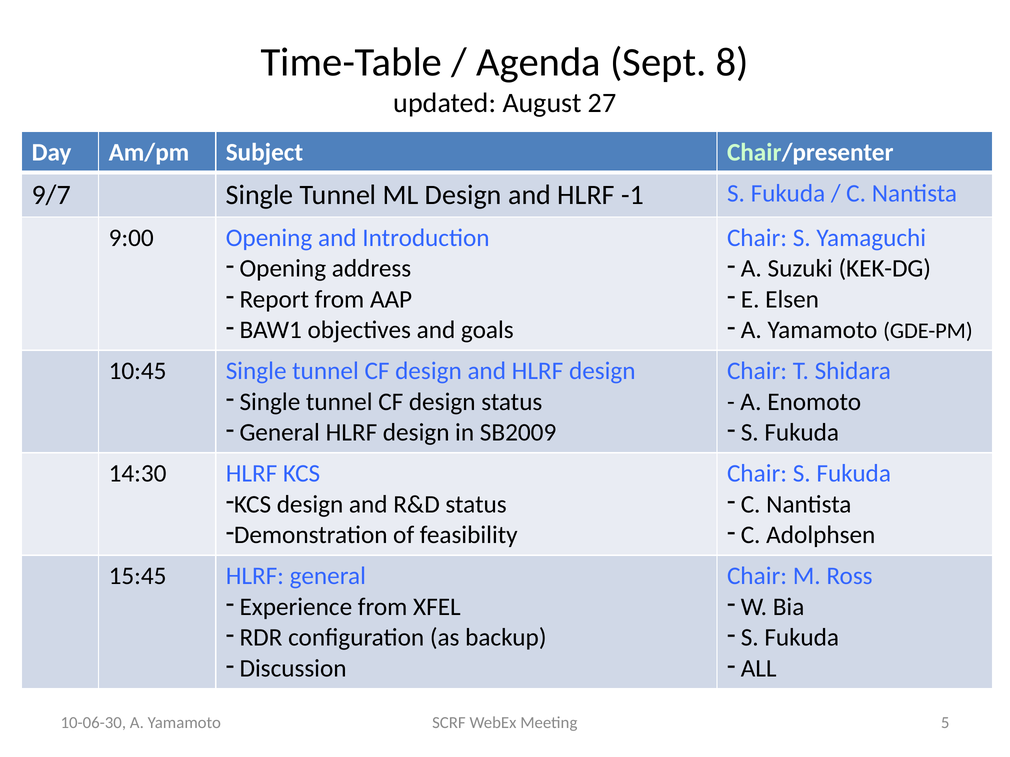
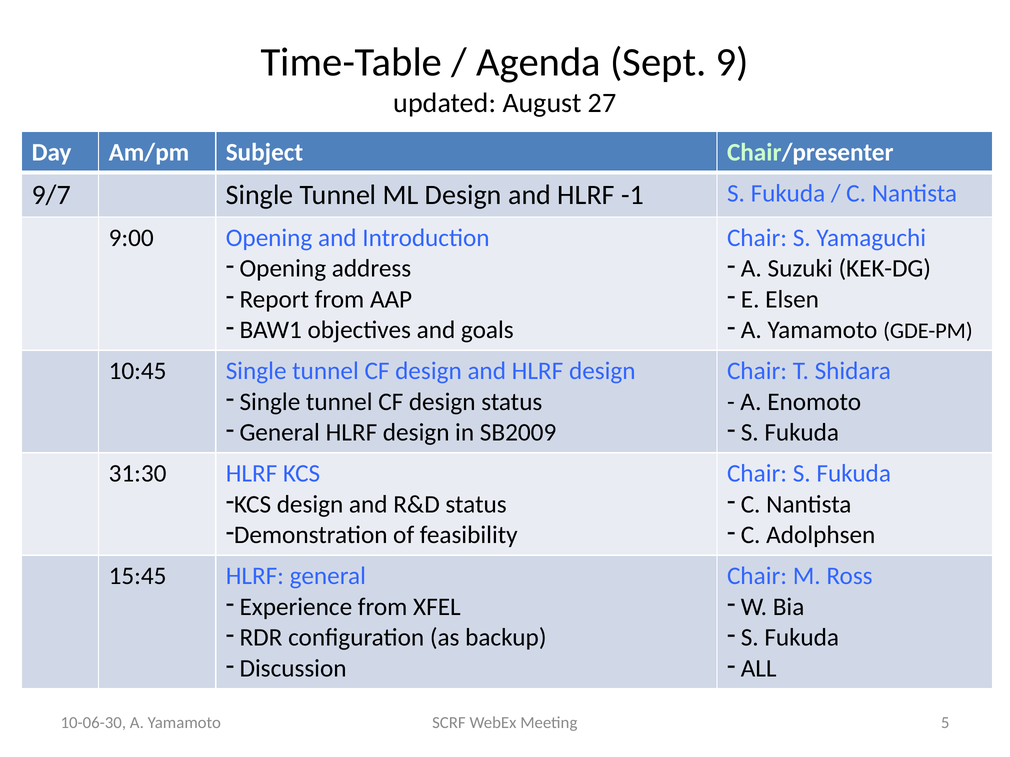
8: 8 -> 9 (732, 63)
14:30: 14:30 -> 31:30 (138, 474)
